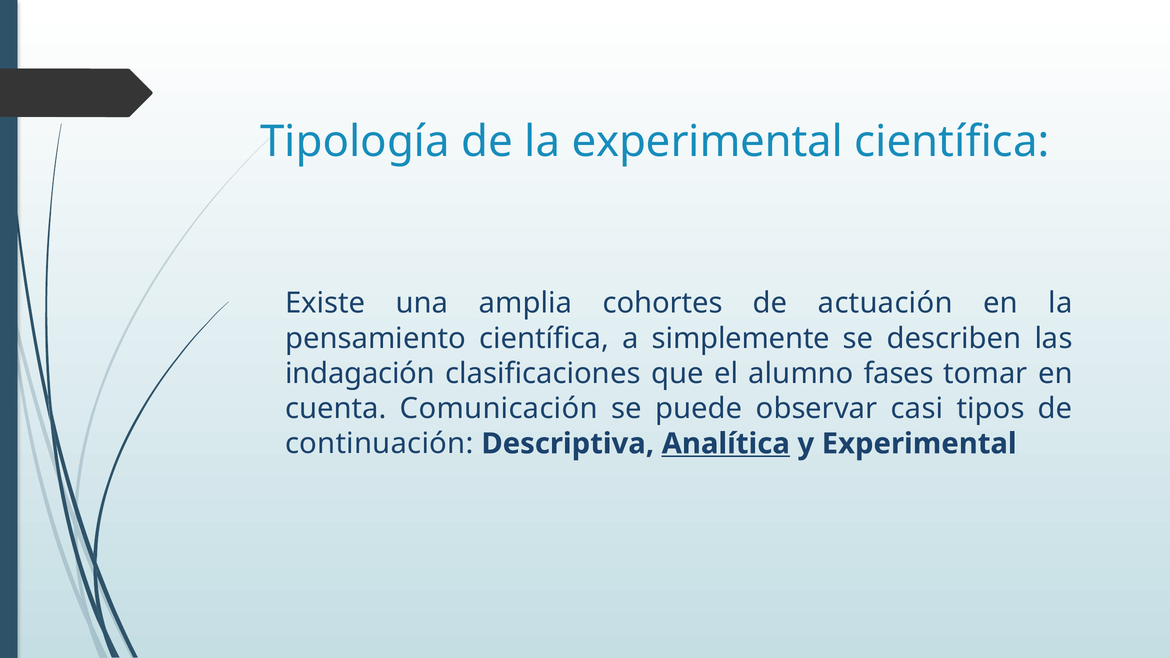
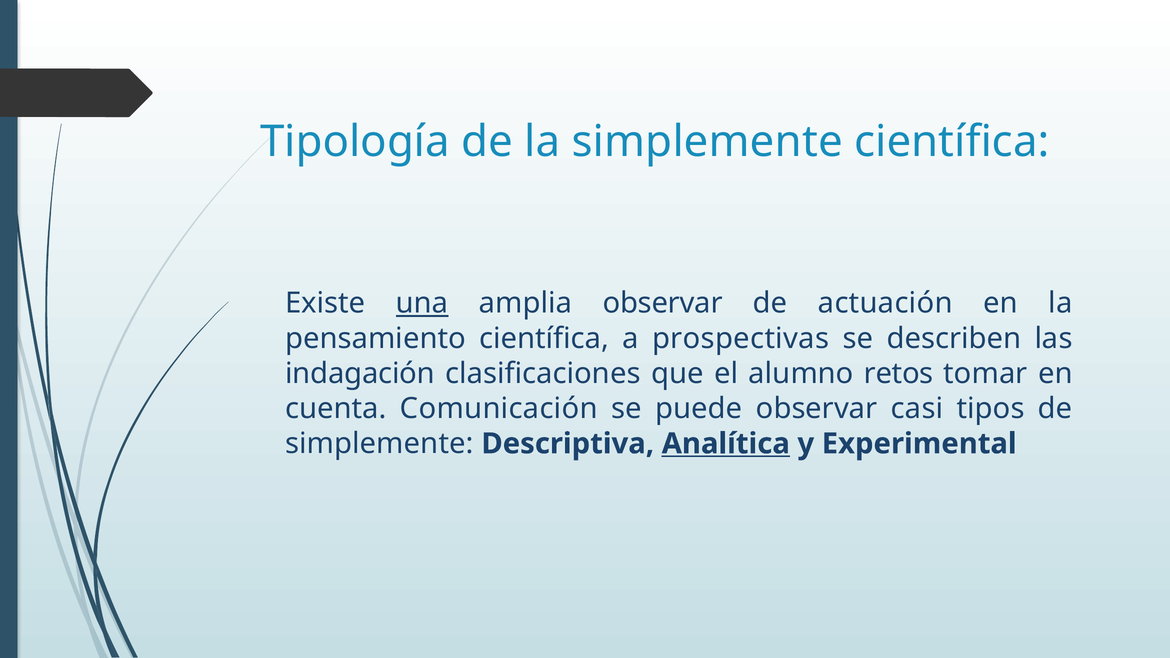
la experimental: experimental -> simplemente (707, 142)
una underline: none -> present (422, 303)
amplia cohortes: cohortes -> observar (663, 303)
simplemente: simplemente -> prospectivas (741, 338)
fases: fases -> retos (899, 374)
continuación: continuación -> simplemente (379, 444)
